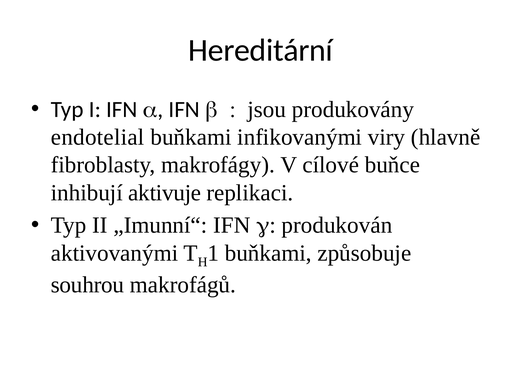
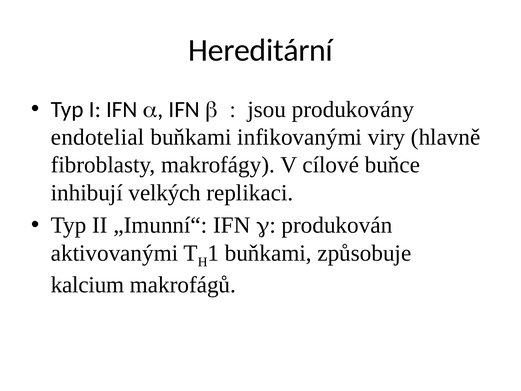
aktivuje: aktivuje -> velkých (165, 193)
souhrou: souhrou -> kalcium (88, 285)
